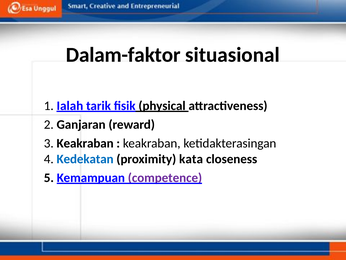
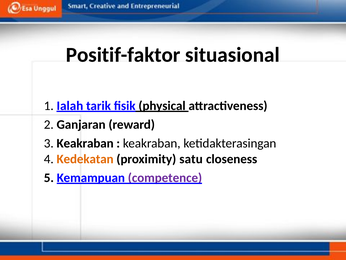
Dalam-faktor: Dalam-faktor -> Positif-faktor (123, 55)
Kedekatan colour: blue -> orange (85, 159)
kata: kata -> satu (191, 159)
